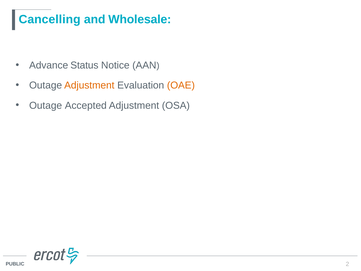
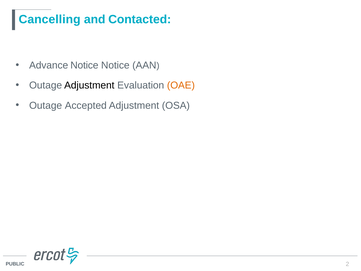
Wholesale: Wholesale -> Contacted (140, 19)
Advance Status: Status -> Notice (84, 65)
Adjustment colour: orange -> black (89, 85)
